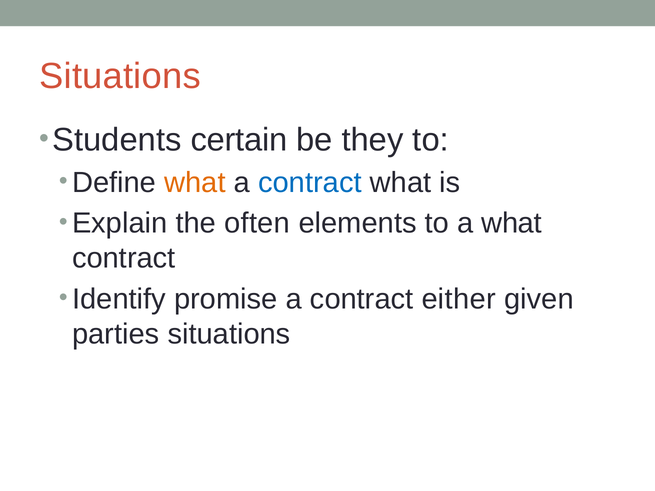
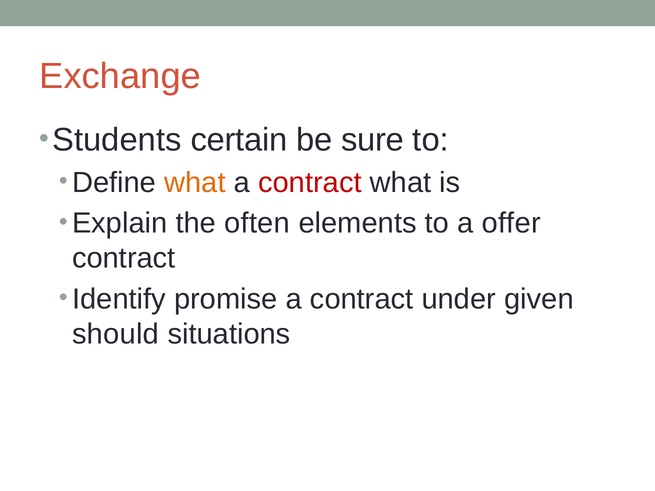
Situations: Situations -> Exchange (120, 76)
they: they -> sure (373, 140)
contract colour: blue -> red (310, 183)
a what: what -> offer (511, 223)
either: either -> under (459, 299)
parties: parties -> should (116, 334)
